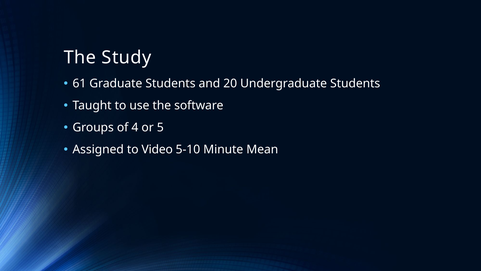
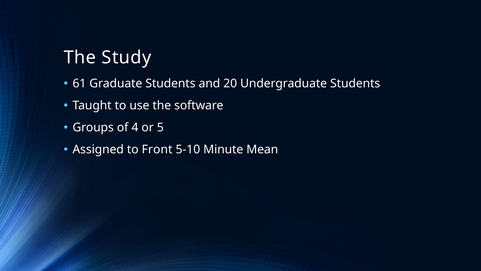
Video: Video -> Front (157, 149)
